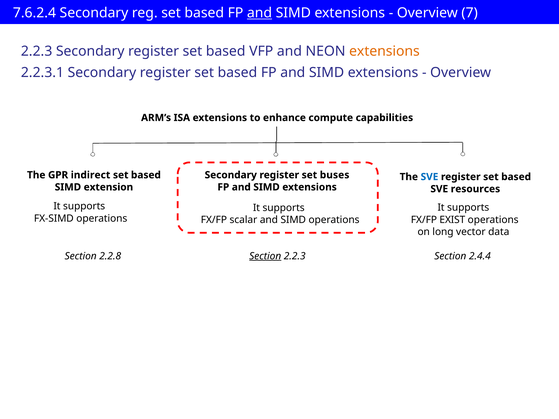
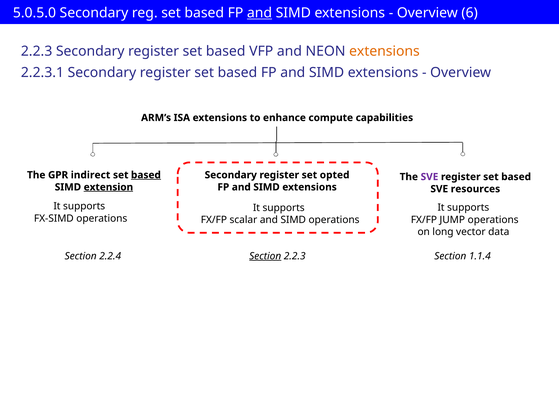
7.6.2.4: 7.6.2.4 -> 5.0.5.0 (34, 13)
7: 7 -> 6 (470, 13)
based underline: none -> present (146, 175)
buses: buses -> opted (335, 175)
SVE colour: blue -> purple (429, 177)
extension underline: none -> present (108, 187)
EXIST: EXIST -> JUMP (452, 220)
2.2.8: 2.2.8 -> 2.2.4 (110, 256)
2.4.4: 2.4.4 -> 1.1.4 (480, 256)
